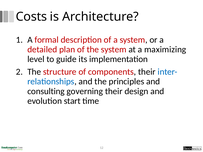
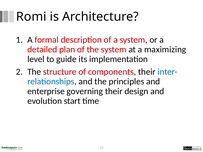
Costs: Costs -> Romi (31, 17)
consulting: consulting -> enterprise (46, 91)
